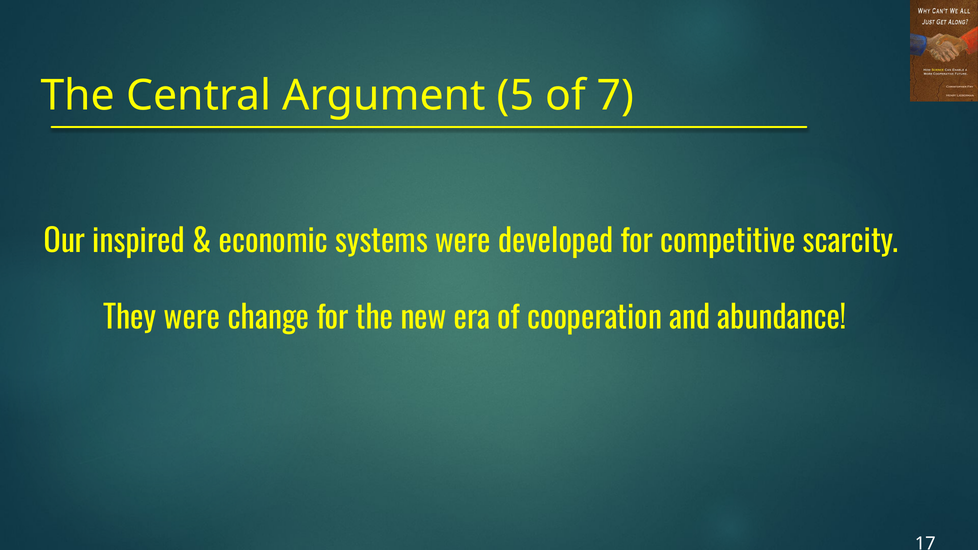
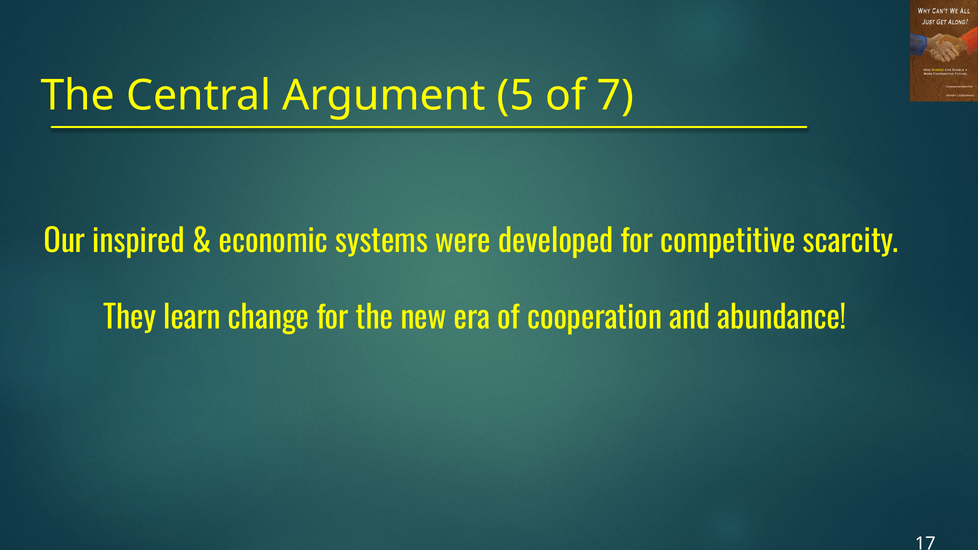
They were: were -> learn (192, 318)
